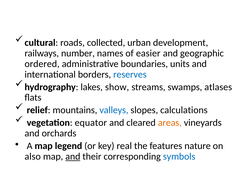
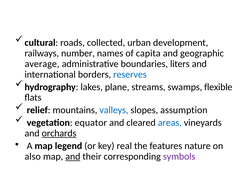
easier: easier -> capita (148, 53)
ordered: ordered -> average (42, 64)
units: units -> liters (180, 64)
show: show -> plane (117, 87)
atlases: atlases -> flexible (218, 87)
calculations: calculations -> assumption (184, 110)
areas colour: orange -> blue (170, 123)
orchards underline: none -> present (59, 133)
symbols colour: blue -> purple (179, 157)
